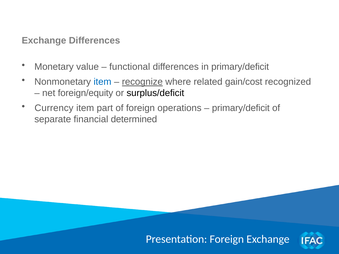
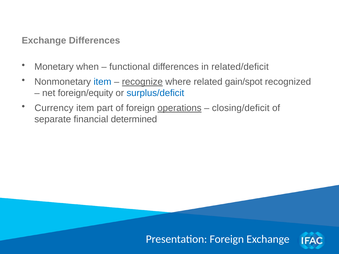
value: value -> when (88, 67)
in primary/deficit: primary/deficit -> related/deficit (240, 67)
gain/cost: gain/cost -> gain/spot (244, 82)
surplus/deficit colour: black -> blue (155, 93)
operations underline: none -> present (179, 108)
primary/deficit: primary/deficit -> closing/deficit (241, 108)
